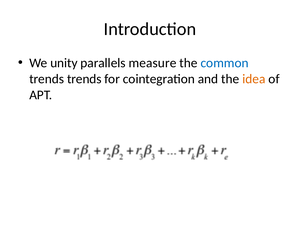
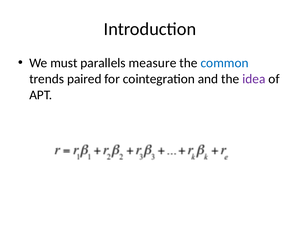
unity: unity -> must (64, 63)
trends trends: trends -> paired (84, 79)
idea colour: orange -> purple (254, 79)
